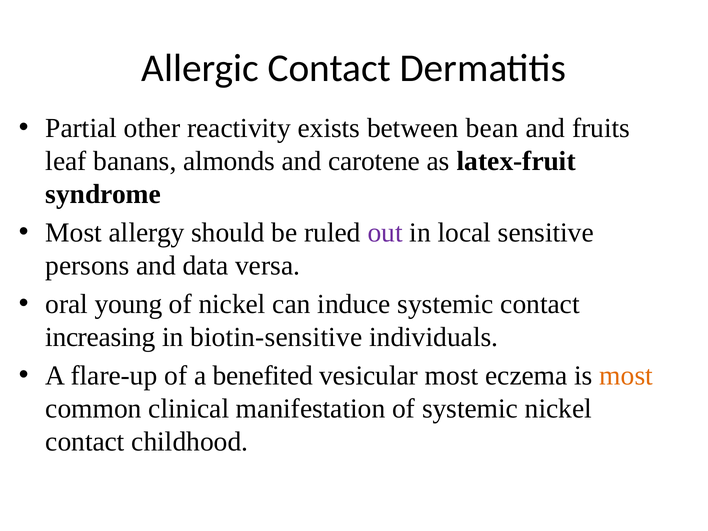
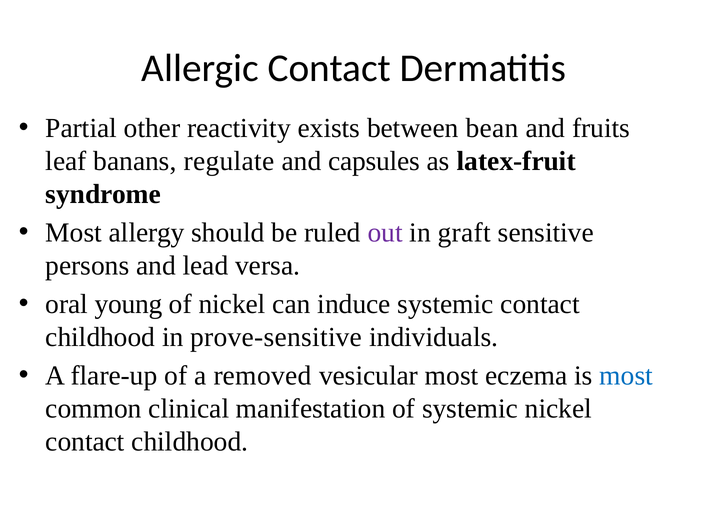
almonds: almonds -> regulate (229, 161)
carotene: carotene -> capsules (374, 161)
local: local -> graft (464, 233)
data: data -> lead (206, 266)
increasing: increasing -> childhood (100, 337)
biotin-sensitive: biotin-sensitive -> prove-sensitive (276, 337)
benefited: benefited -> removed (263, 376)
most colour: orange -> blue (626, 376)
